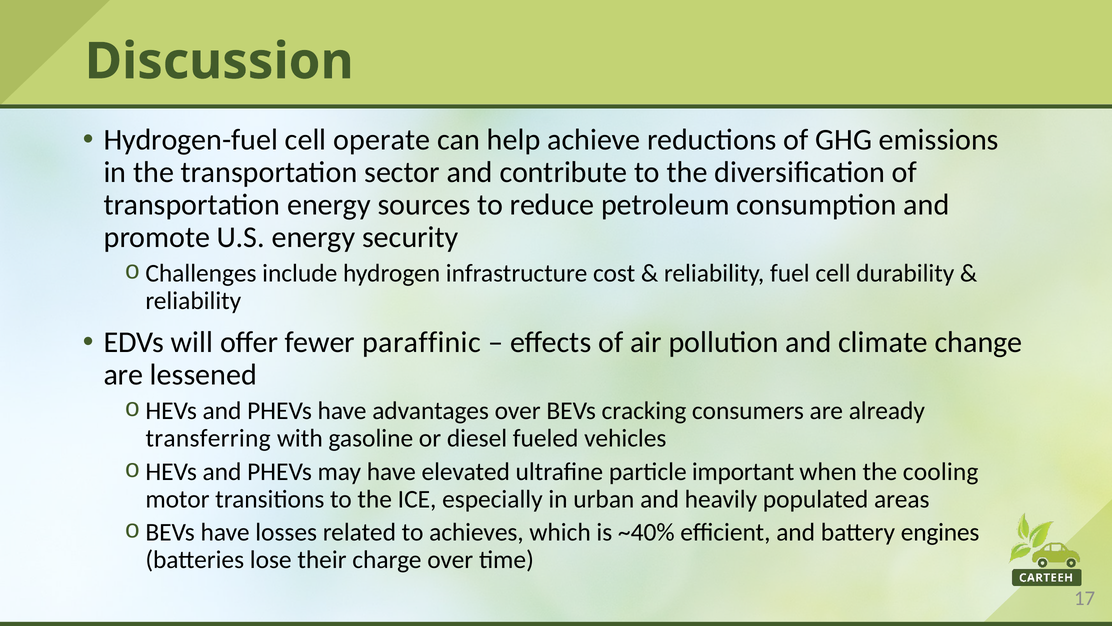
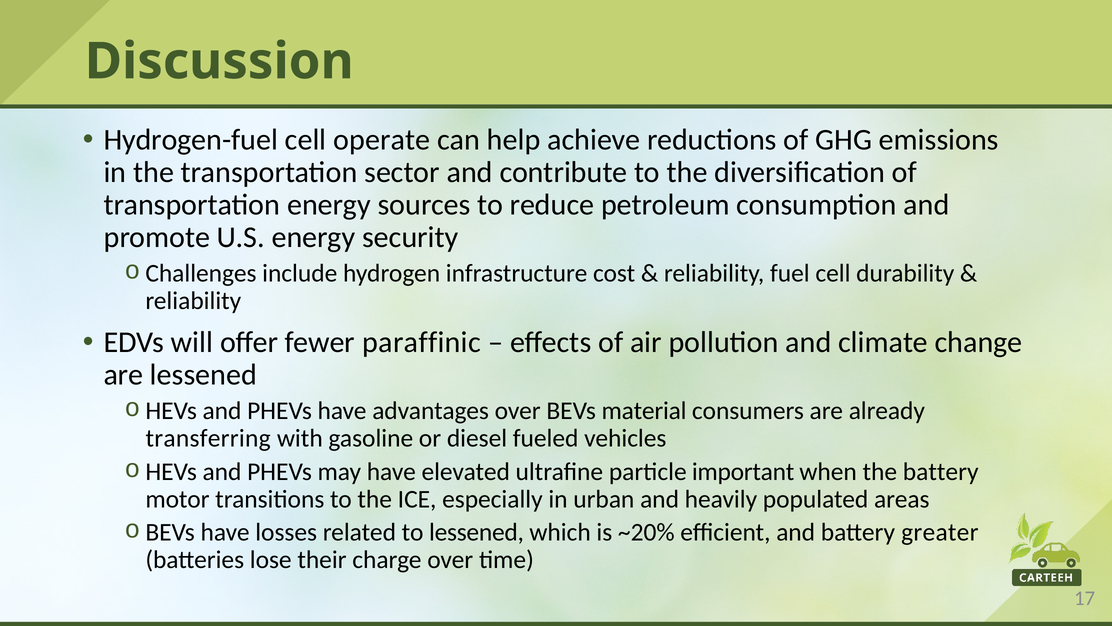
cracking: cracking -> material (644, 410)
the cooling: cooling -> battery (941, 471)
to achieves: achieves -> lessened (476, 532)
~40%: ~40% -> ~20% (646, 532)
engines: engines -> greater (940, 532)
